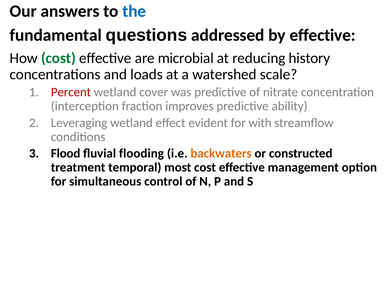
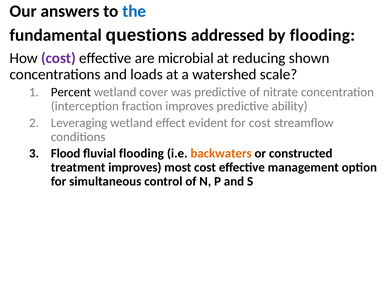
by effective: effective -> flooding (322, 35)
cost colour: green -> purple (58, 58)
history: history -> shown (309, 58)
Percent colour: red -> black (71, 92)
for with: with -> cost (260, 123)
treatment temporal: temporal -> improves (135, 167)
